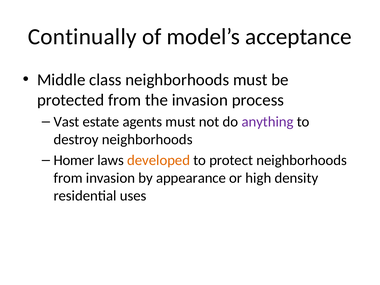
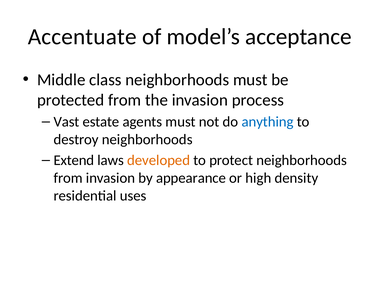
Continually: Continually -> Accentuate (82, 37)
anything colour: purple -> blue (268, 122)
Homer: Homer -> Extend (74, 160)
